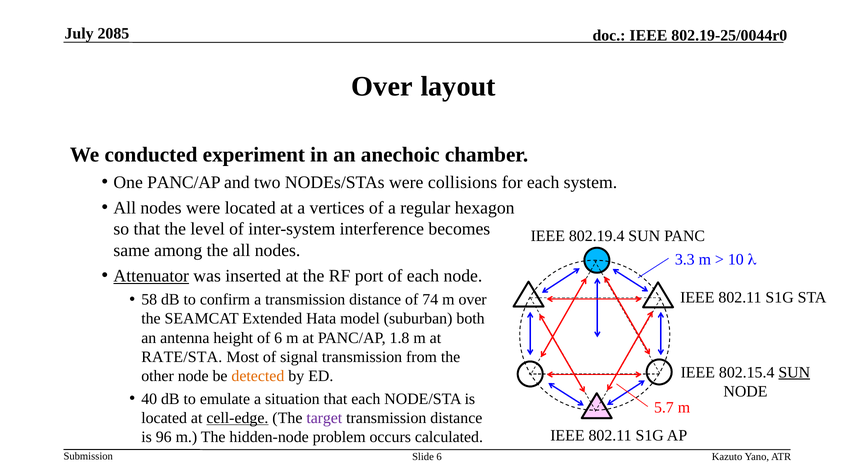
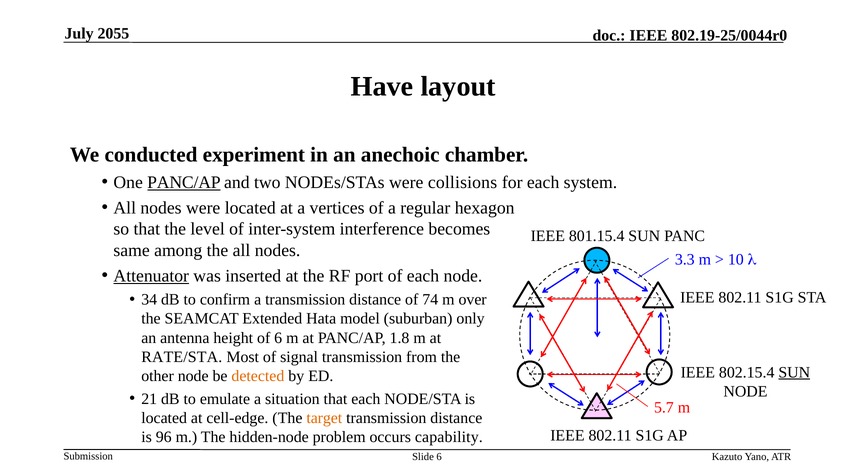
2085: 2085 -> 2055 (113, 34)
Over: Over -> Have (382, 87)
PANC/AP underline: none -> present (184, 182)
802.19.4: 802.19.4 -> 801.15.4 (597, 236)
58: 58 -> 34 (149, 300)
both: both -> only (471, 319)
40: 40 -> 21 (149, 399)
cell-edge underline: present -> none (237, 418)
target colour: purple -> orange (324, 418)
calculated: calculated -> capability (449, 437)
